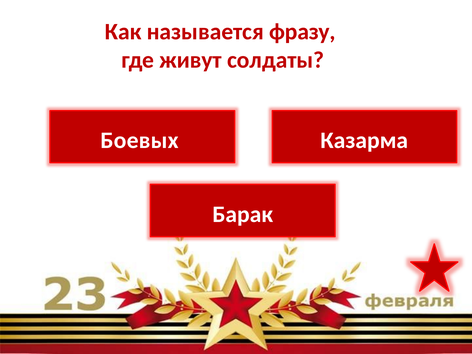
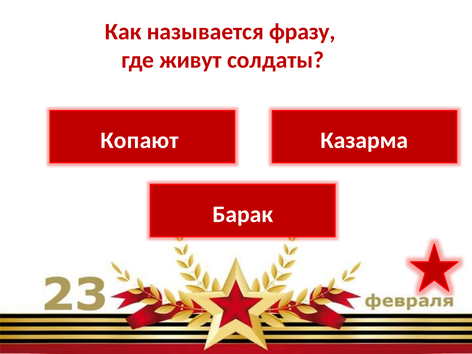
Боевых: Боевых -> Копают (140, 141)
